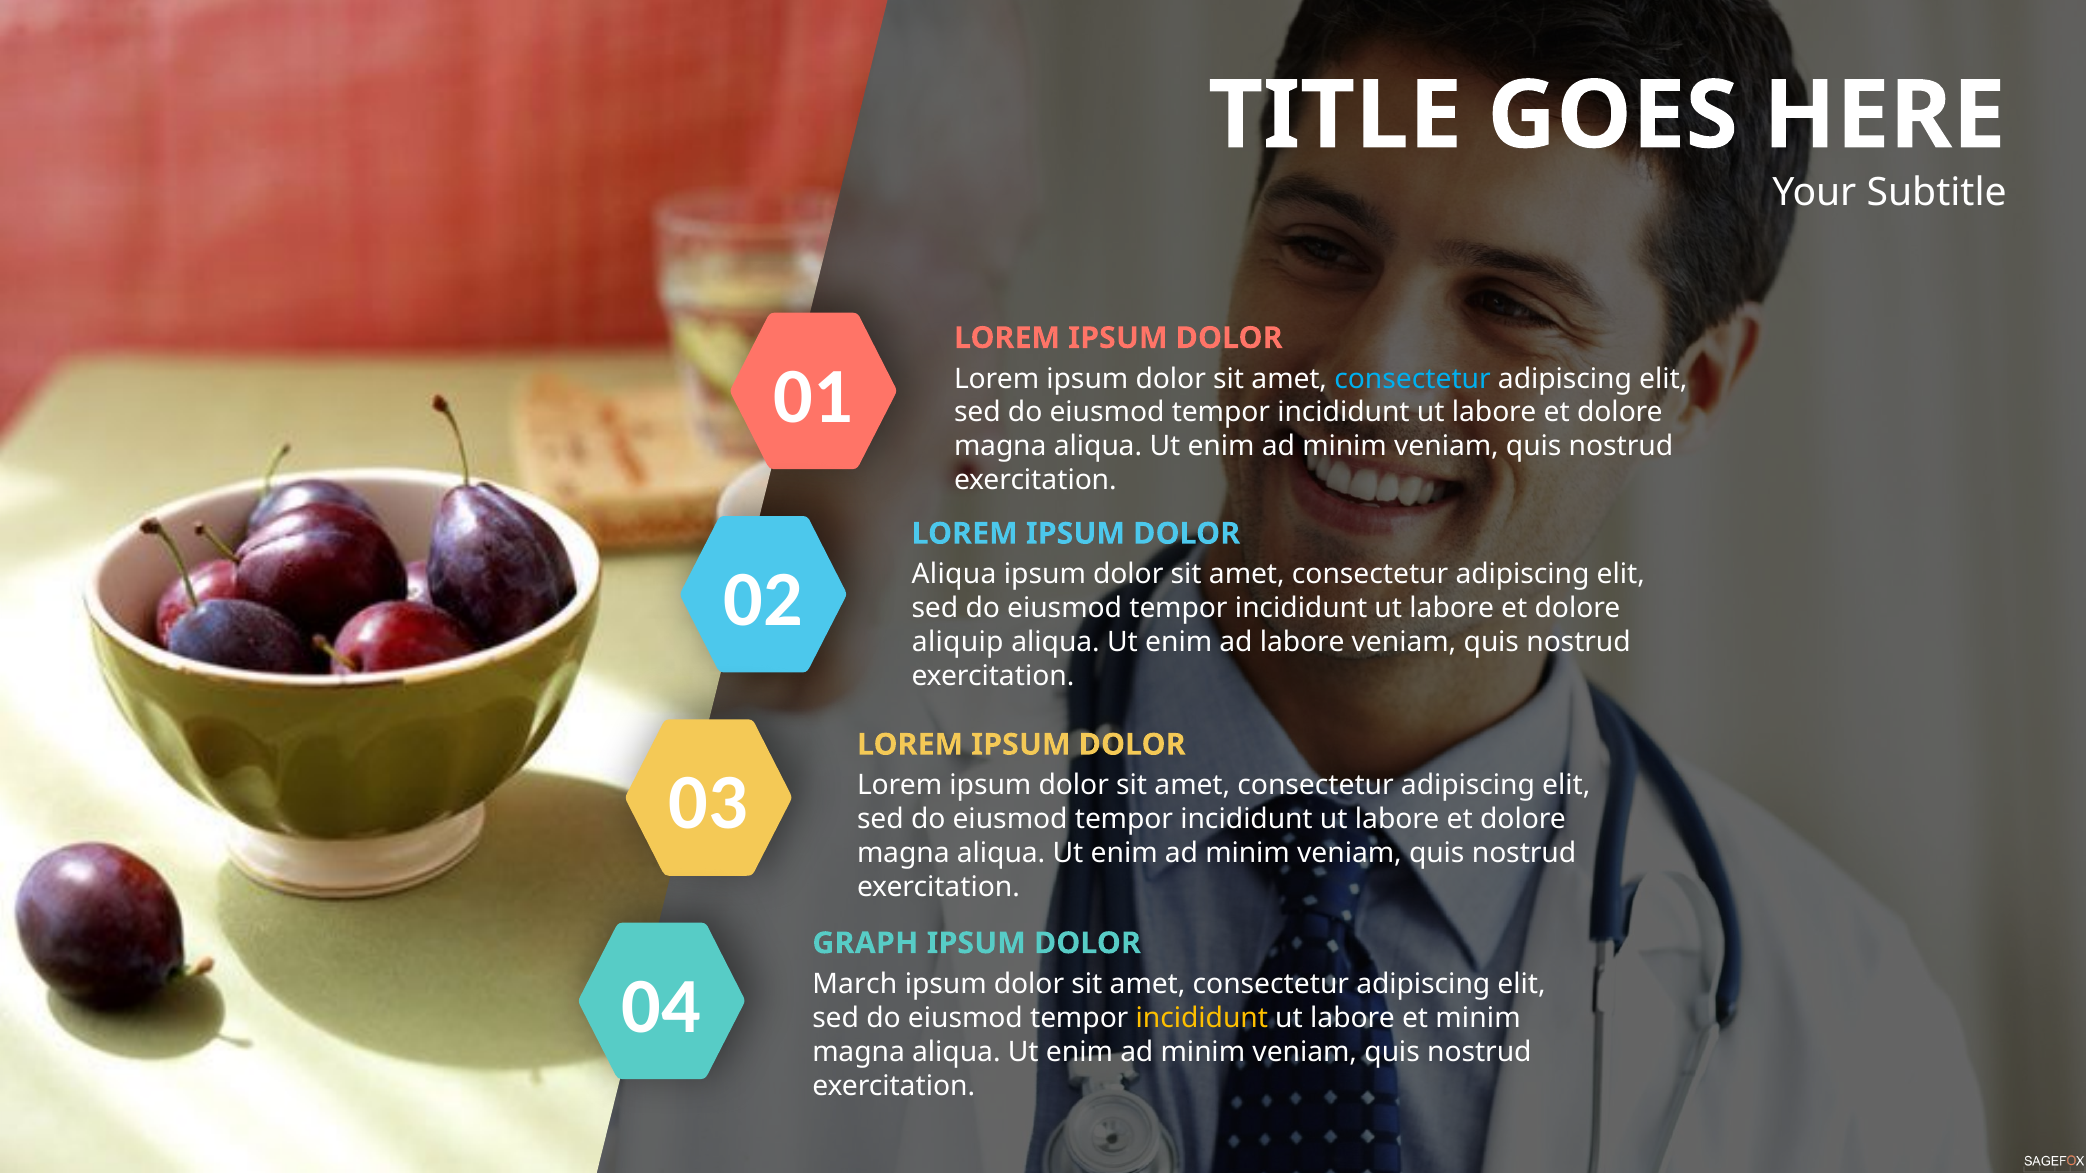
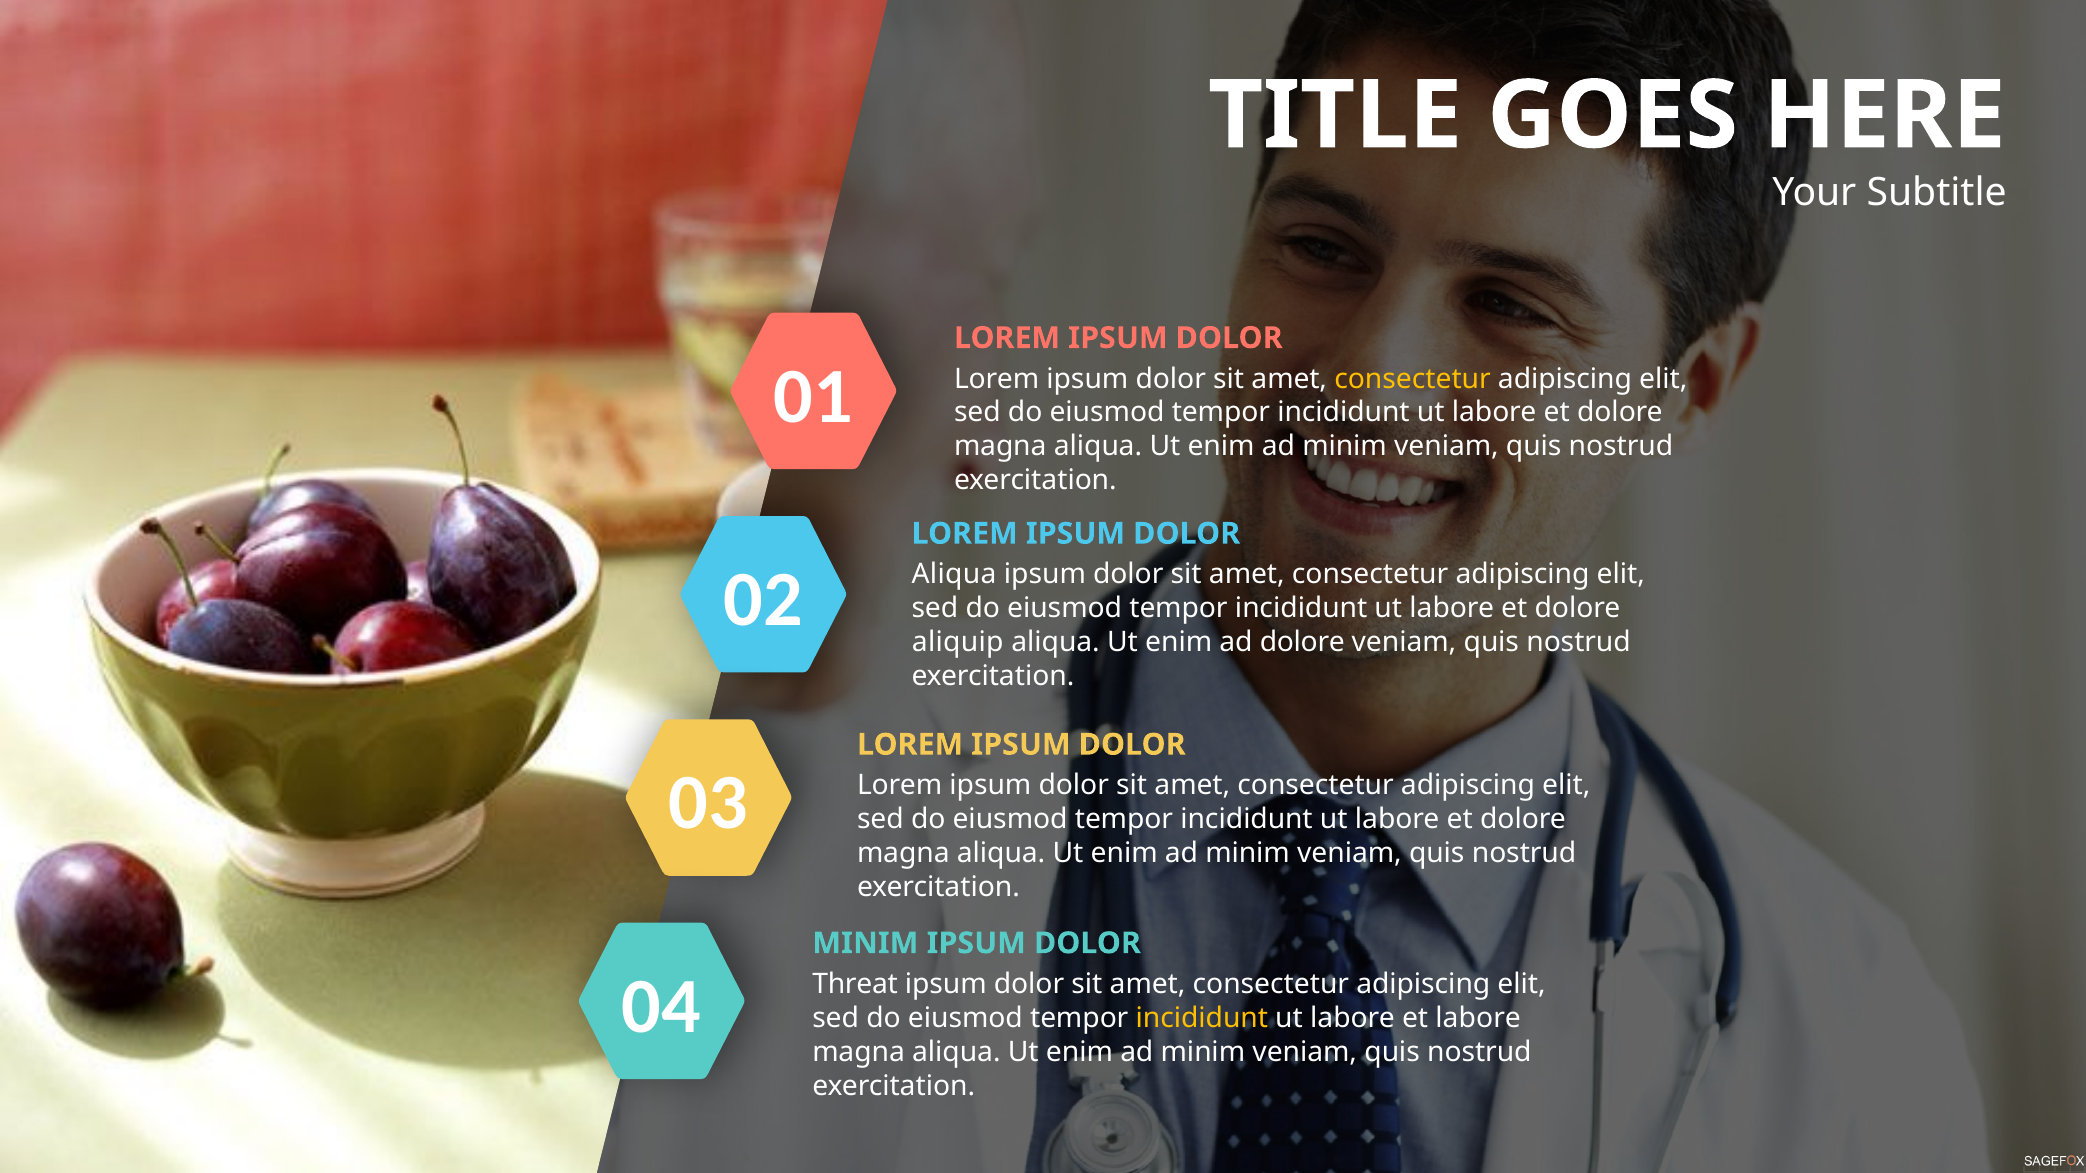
consectetur colour: light blue -> yellow (1413, 379)
ad labore: labore -> dolore (1302, 642)
GRAPH: GRAPH -> MINIM (865, 943)
March: March -> Threat (855, 984)
et minim: minim -> labore (1478, 1018)
